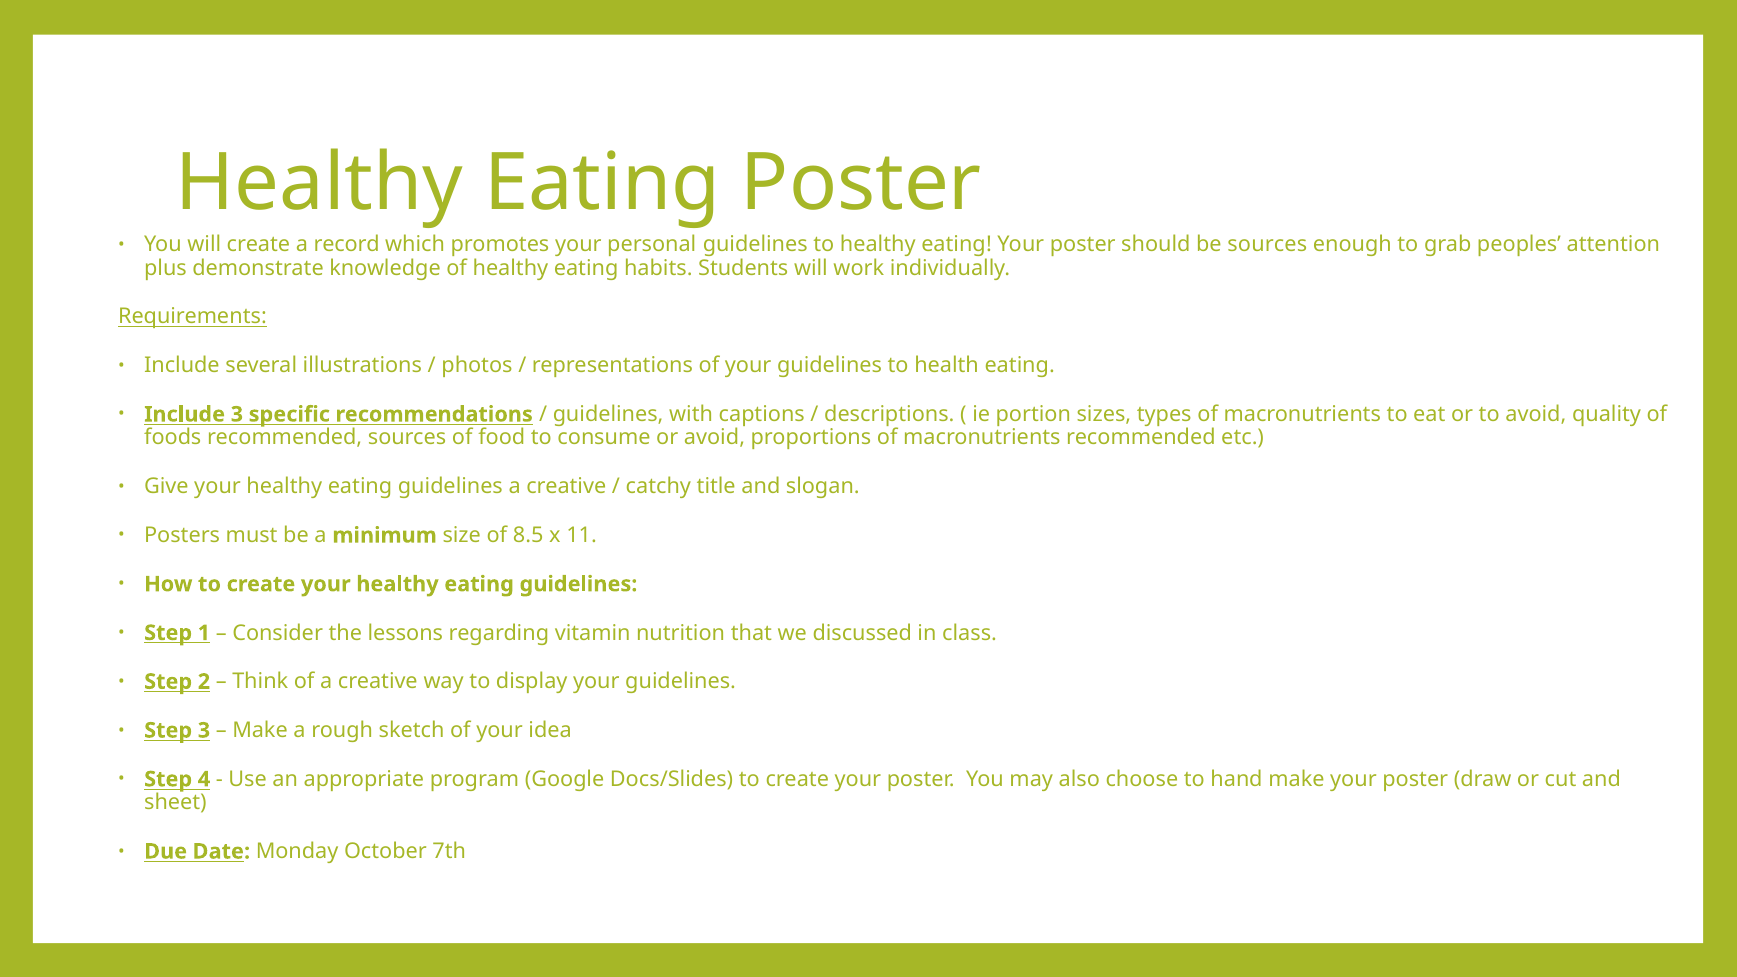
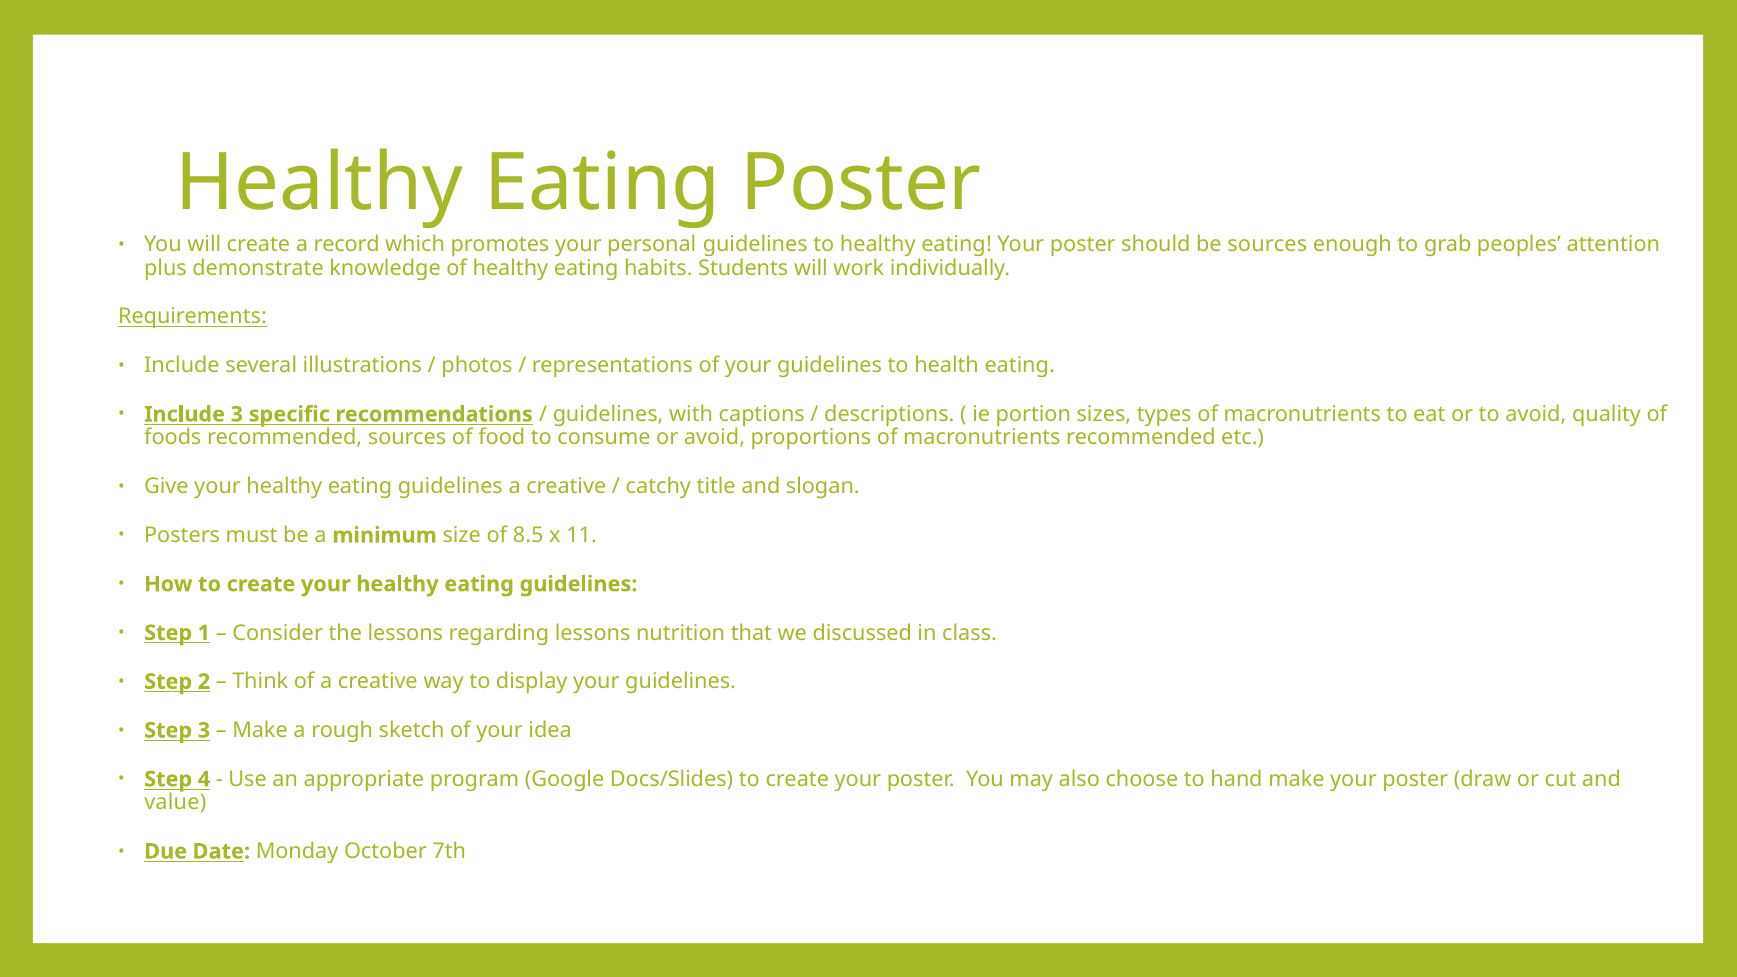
regarding vitamin: vitamin -> lessons (593, 633)
sheet: sheet -> value (175, 803)
